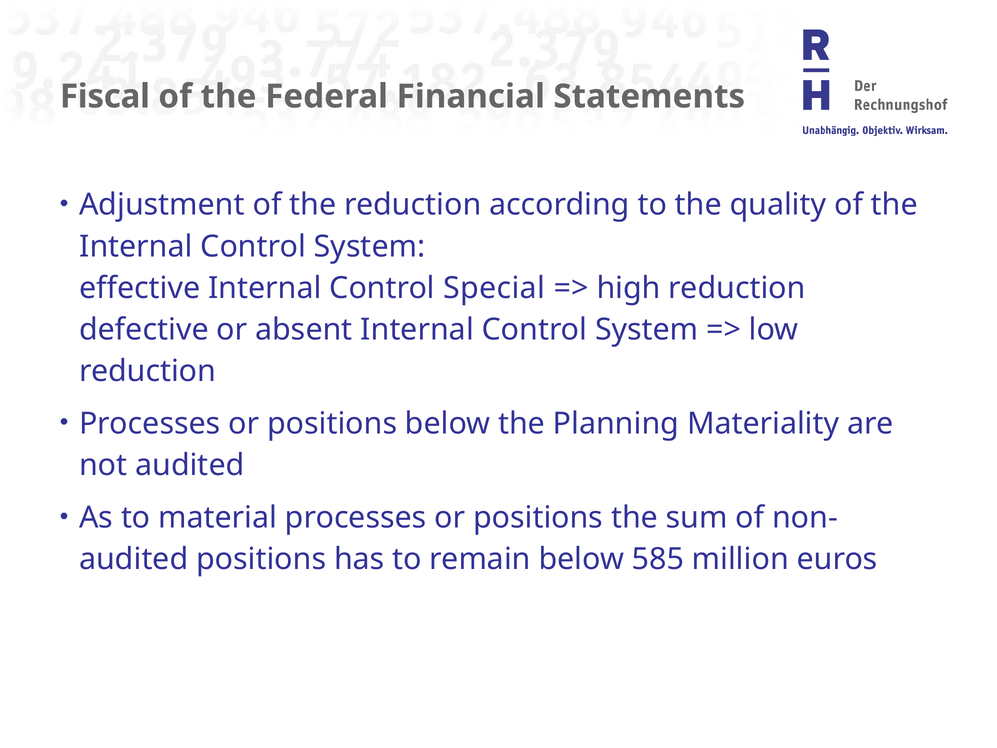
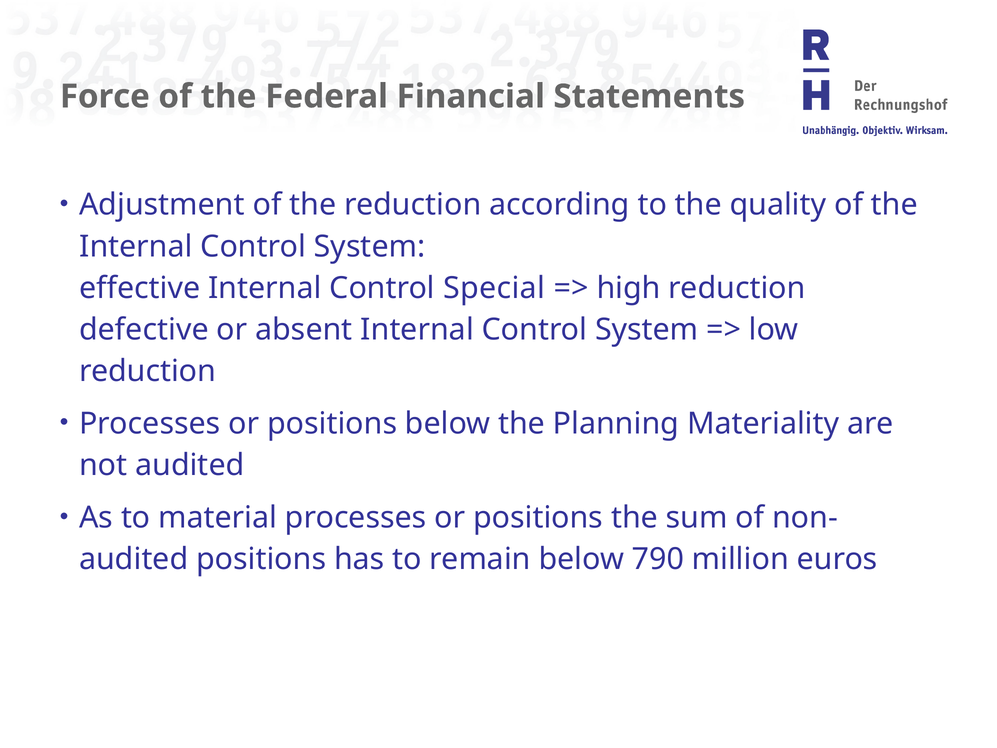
Fiscal: Fiscal -> Force (105, 96)
585: 585 -> 790 (658, 559)
